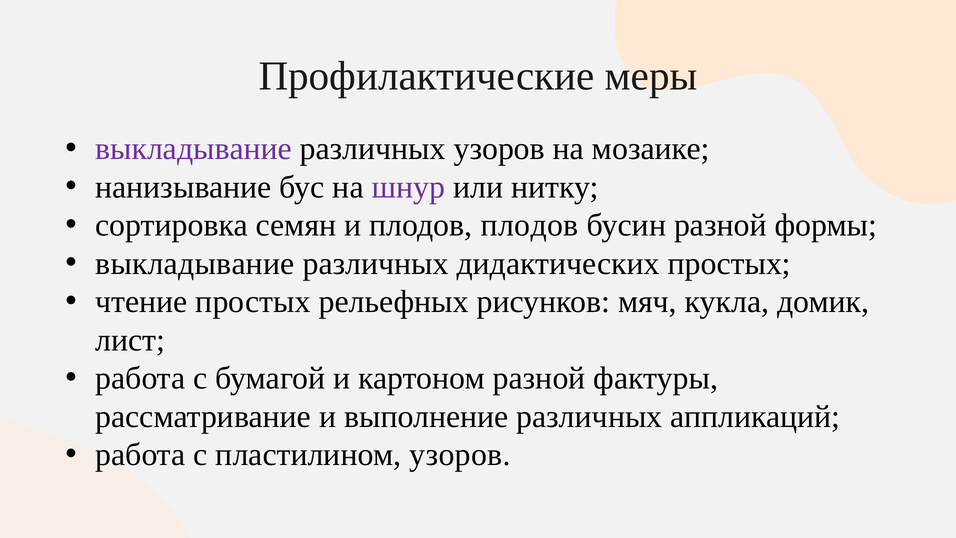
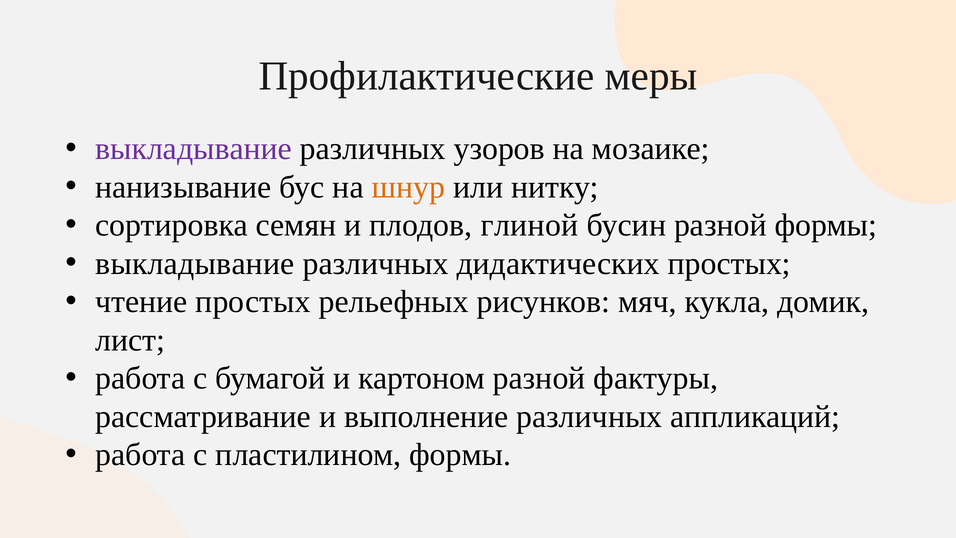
шнур colour: purple -> orange (408, 187)
плодов плодов: плодов -> глиной (529, 225)
пластилином узоров: узоров -> формы (460, 455)
